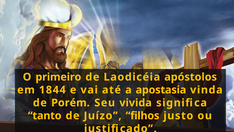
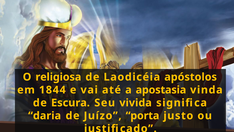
primeiro: primeiro -> religiosa (58, 77)
Porém: Porém -> Escura (70, 103)
tanto: tanto -> daria (45, 115)
filhos: filhos -> porta (143, 115)
